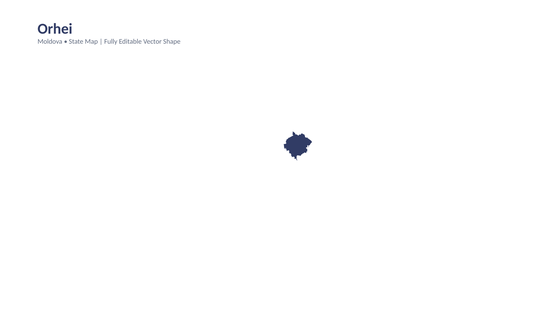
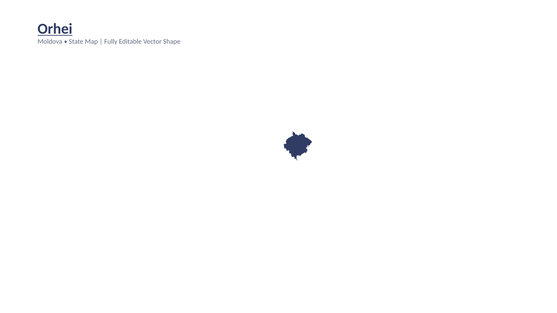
Orhei underline: none -> present (55, 29)
